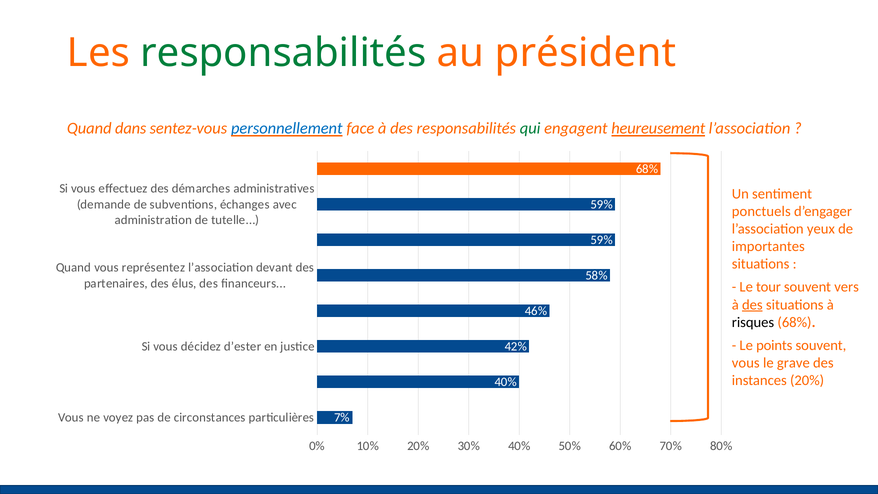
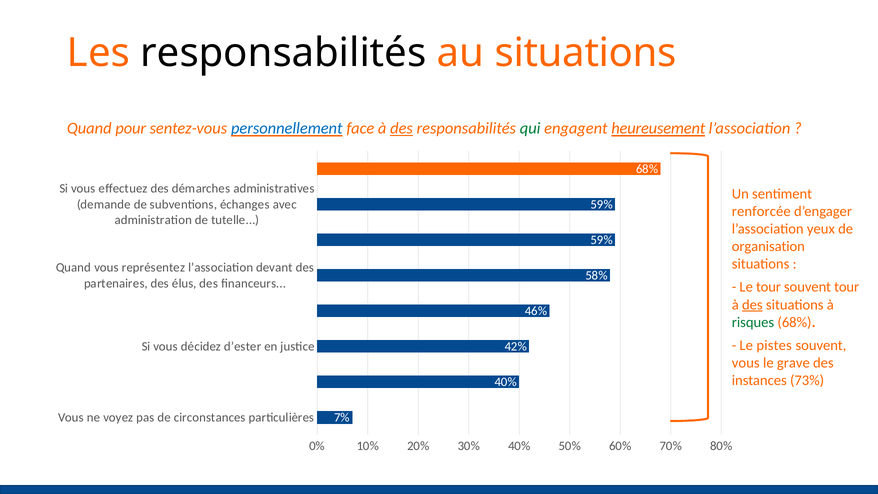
responsabilités colour: green -> black (283, 53)
au président: président -> situations (586, 53)
dans: dans -> pour (131, 128)
des underline: none -> present (402, 128)
ponctuels: ponctuels -> renforcée (761, 211)
importantes: importantes -> organisation (768, 246)
souvent vers: vers -> tour (847, 287)
risques colour: black -> green (753, 322)
points: points -> pistes (774, 345)
instances 20%: 20% -> 73% (807, 380)
